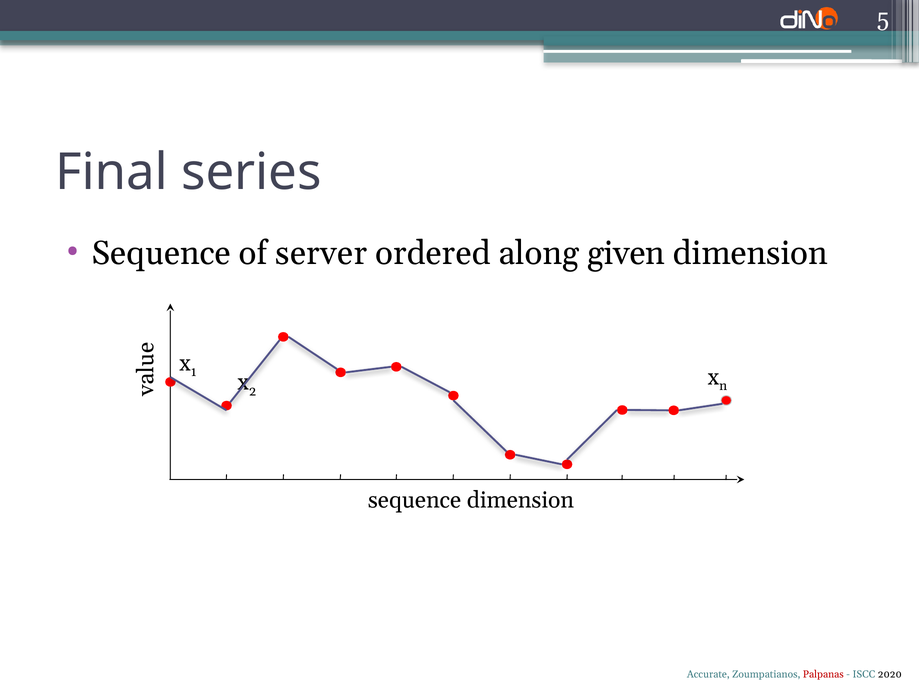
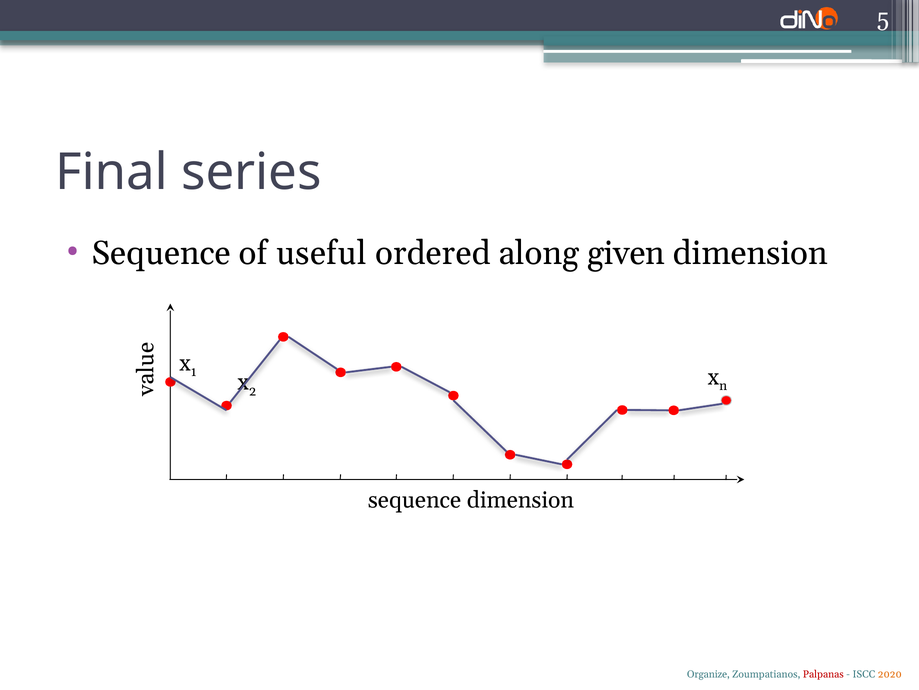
server: server -> useful (321, 253)
Accurate: Accurate -> Organize (708, 674)
2020 colour: black -> orange (890, 674)
